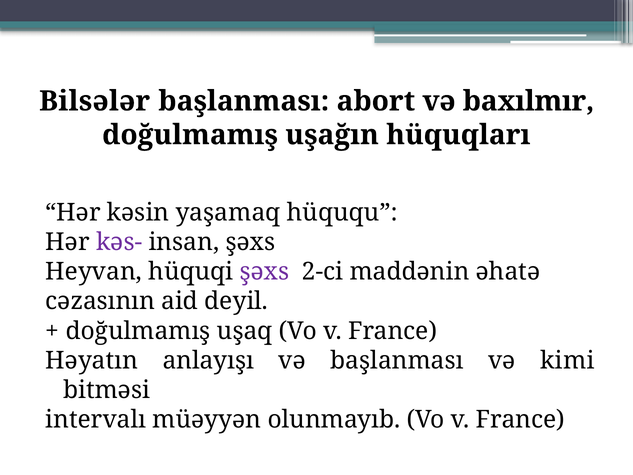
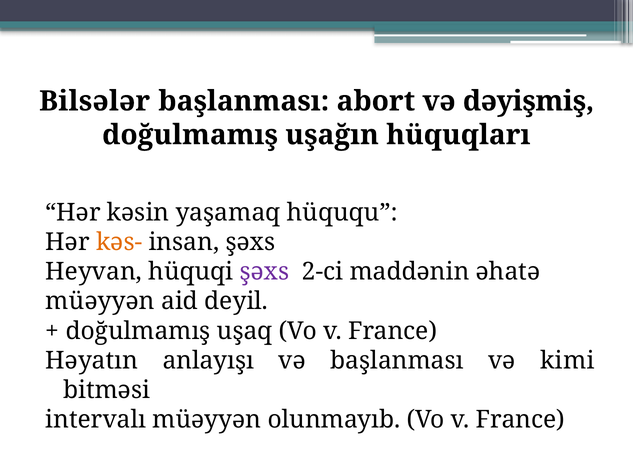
baxılmır: baxılmır -> dəyişmiş (529, 101)
kəs- colour: purple -> orange (119, 242)
cəzasının: cəzasının -> müəyyən (100, 301)
